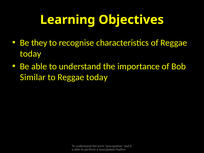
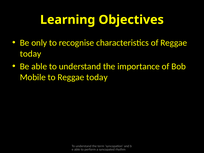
they: they -> only (39, 43)
Similar: Similar -> Mobile (33, 77)
